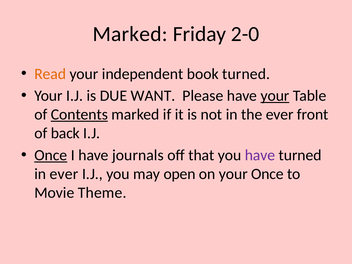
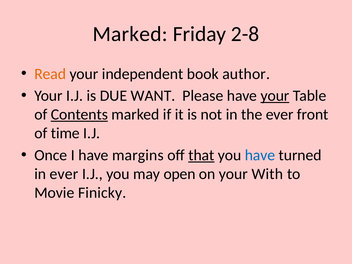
2-0: 2-0 -> 2-8 (245, 34)
book turned: turned -> author (246, 74)
back: back -> time (65, 133)
Once underline: present -> none (51, 155)
journals: journals -> margins (138, 155)
that underline: none -> present (201, 155)
have colour: purple -> blue (260, 155)
your Once: Once -> With (267, 174)
Theme: Theme -> Finicky (102, 193)
